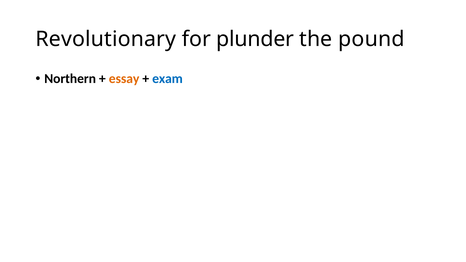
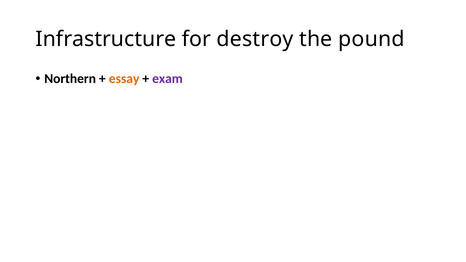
Revolutionary: Revolutionary -> Infrastructure (106, 39)
plunder: plunder -> destroy (255, 39)
exam colour: blue -> purple (167, 79)
